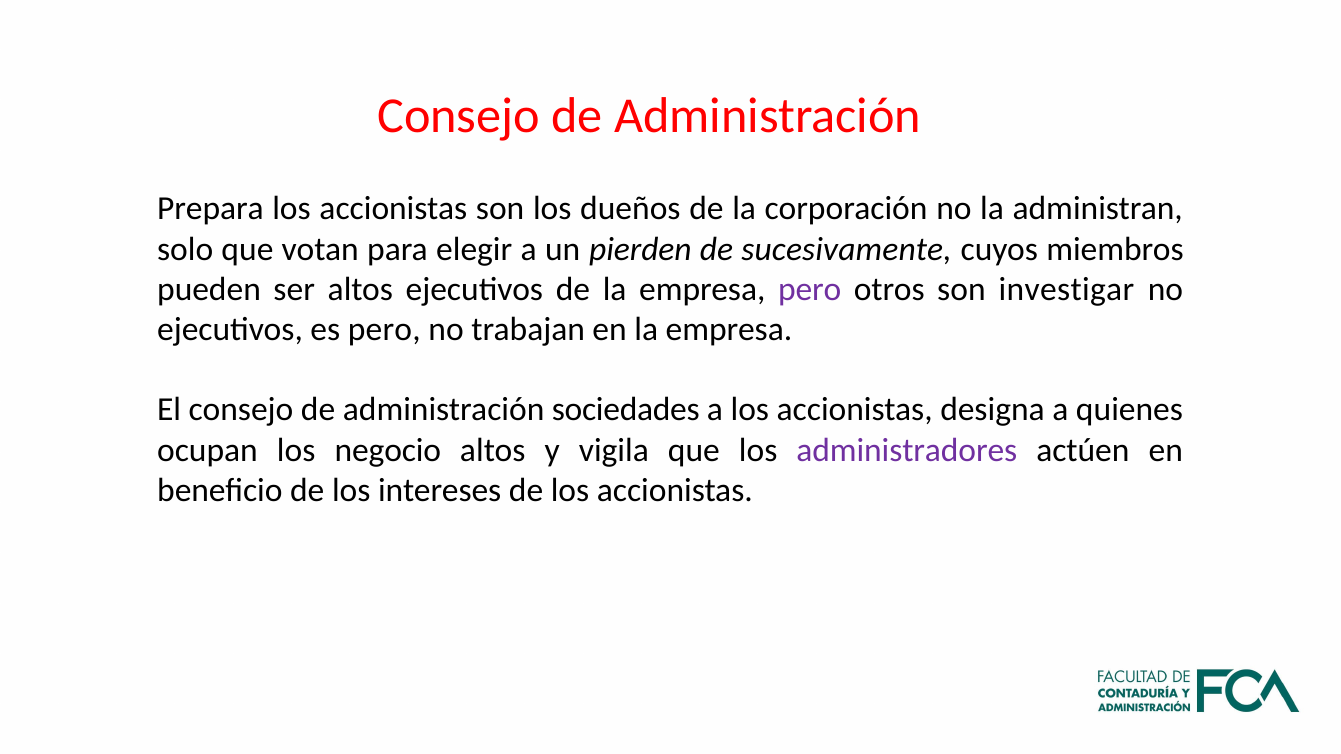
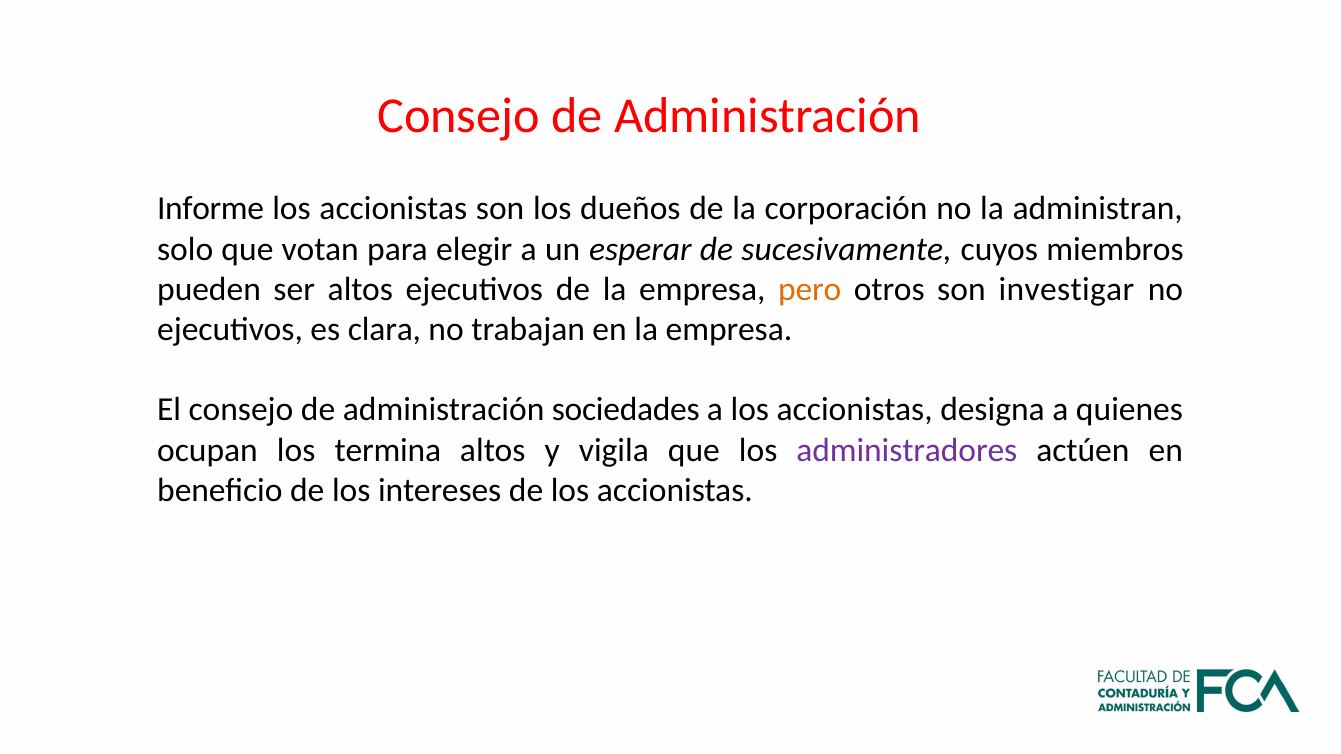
Prepara: Prepara -> Informe (211, 209)
pierden: pierden -> esperar (640, 249)
pero colour: purple -> orange (810, 289)
es pero: pero -> clara (384, 330)
negocio: negocio -> termina (388, 450)
